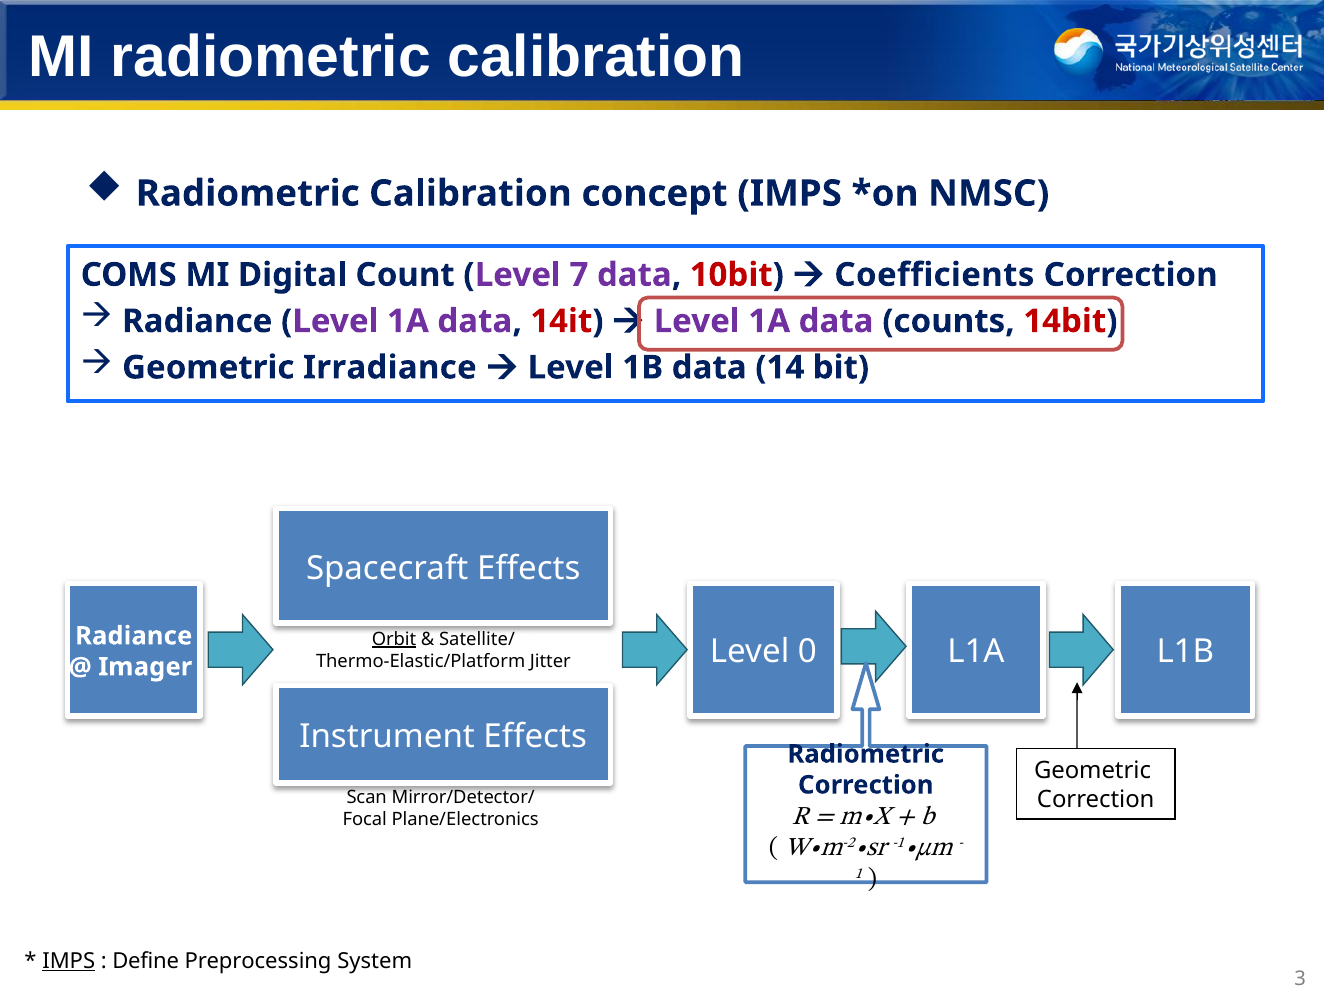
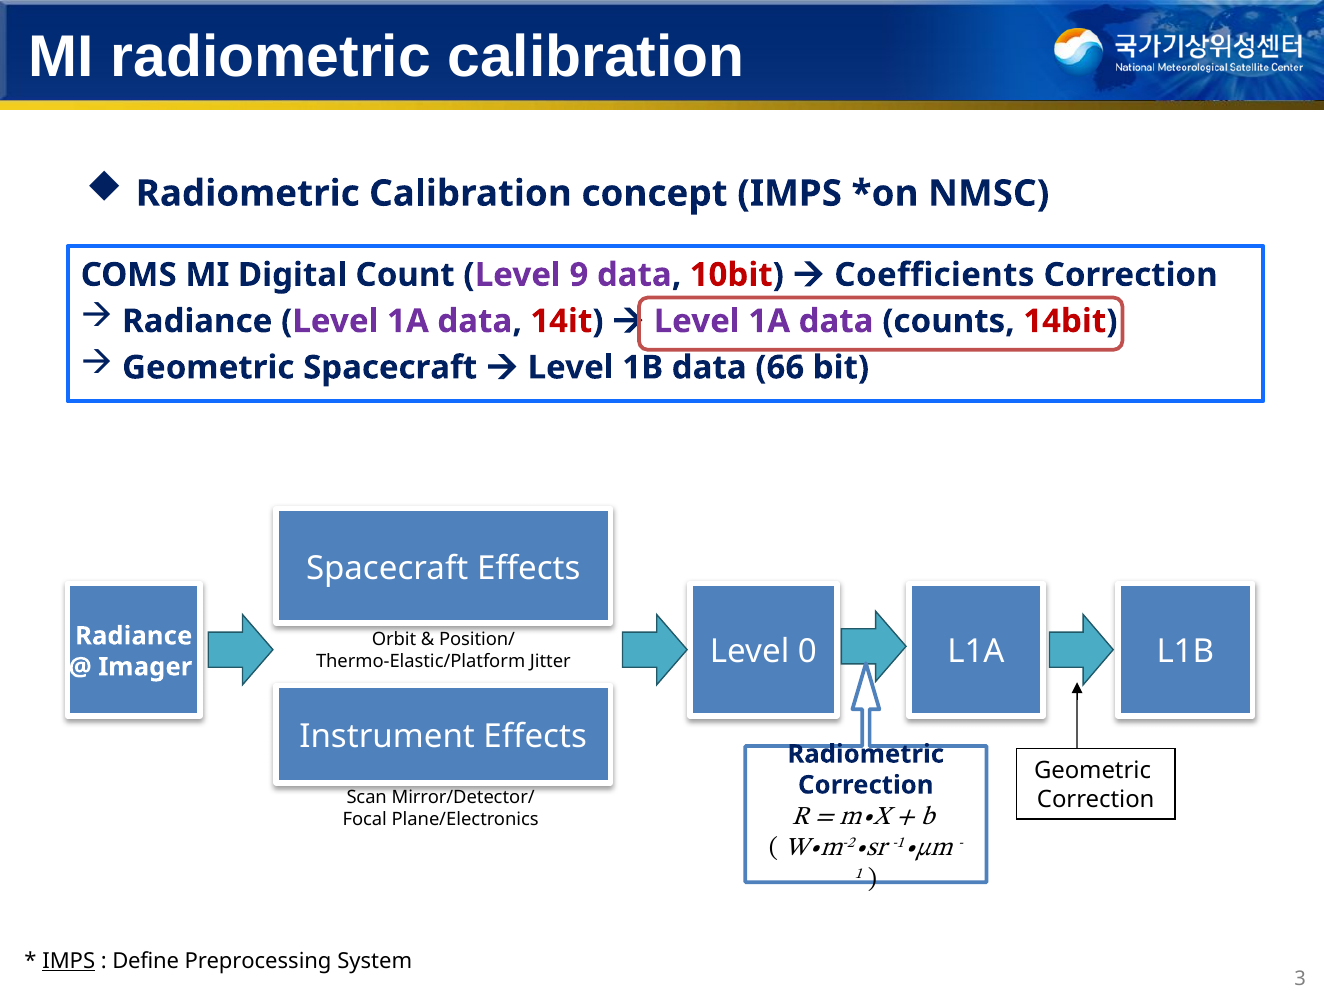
7: 7 -> 9 (579, 275)
Geometric Irradiance: Irradiance -> Spacecraft (390, 368)
14: 14 -> 66 (780, 368)
Orbit underline: present -> none (394, 639)
Satellite/: Satellite/ -> Position/ (477, 639)
